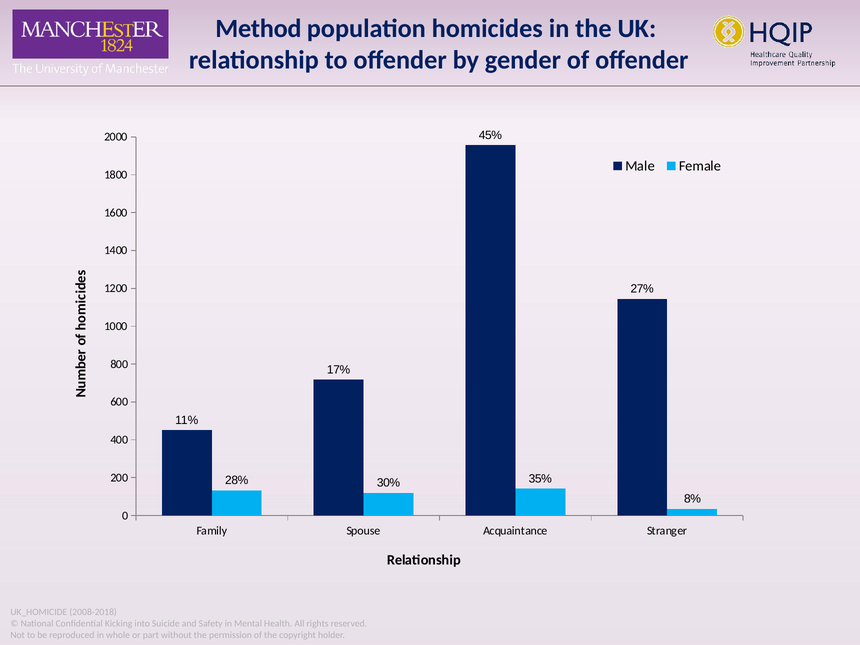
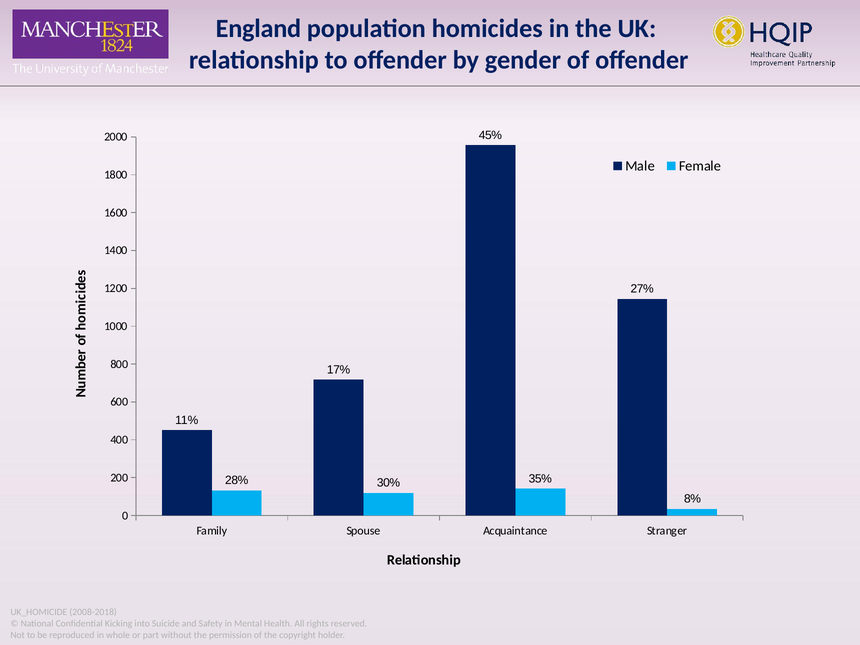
Method: Method -> England (258, 29)
